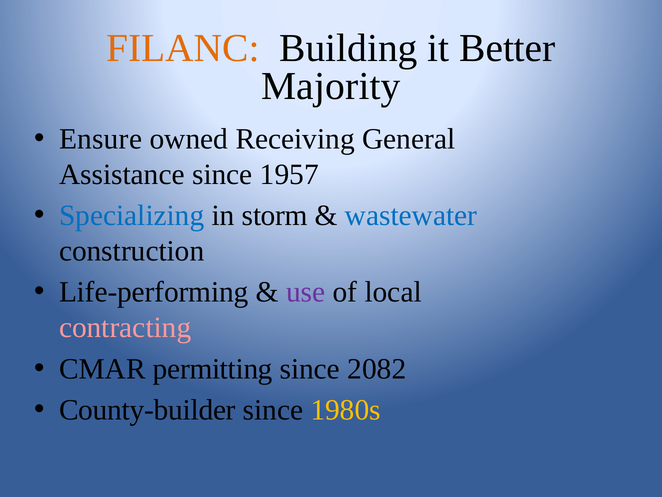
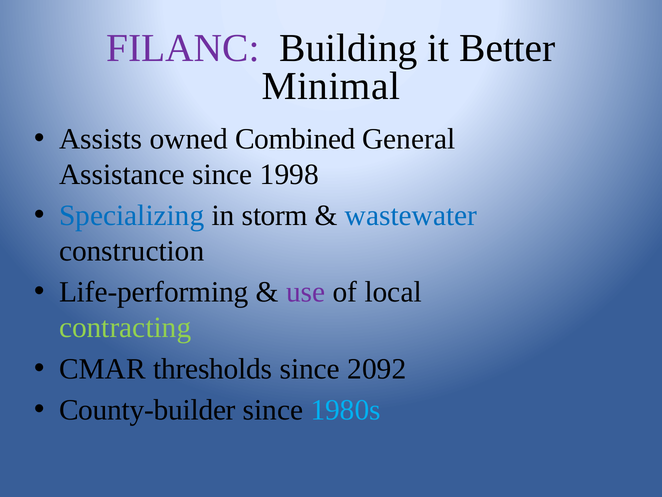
FILANC colour: orange -> purple (183, 48)
Majority: Majority -> Minimal (331, 86)
Ensure: Ensure -> Assists (101, 139)
Receiving: Receiving -> Combined (295, 139)
1957: 1957 -> 1998 (289, 174)
contracting colour: pink -> light green (125, 327)
permitting: permitting -> thresholds (213, 369)
2082: 2082 -> 2092 (377, 369)
1980s colour: yellow -> light blue (346, 410)
